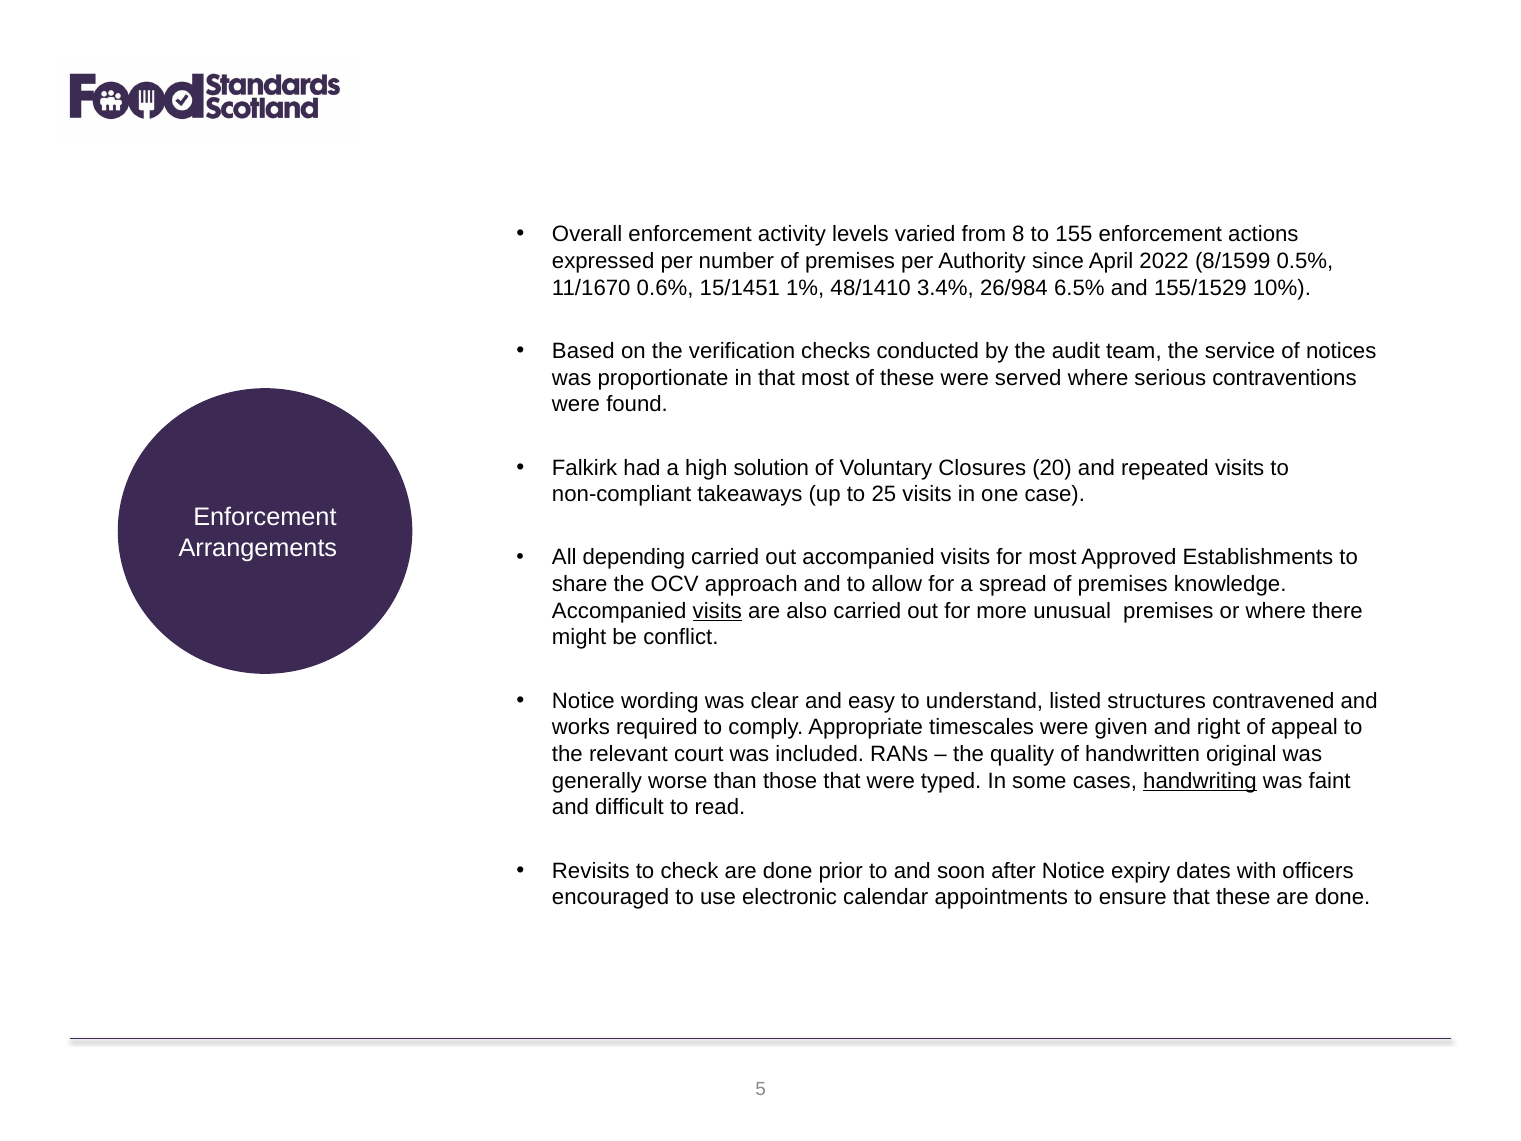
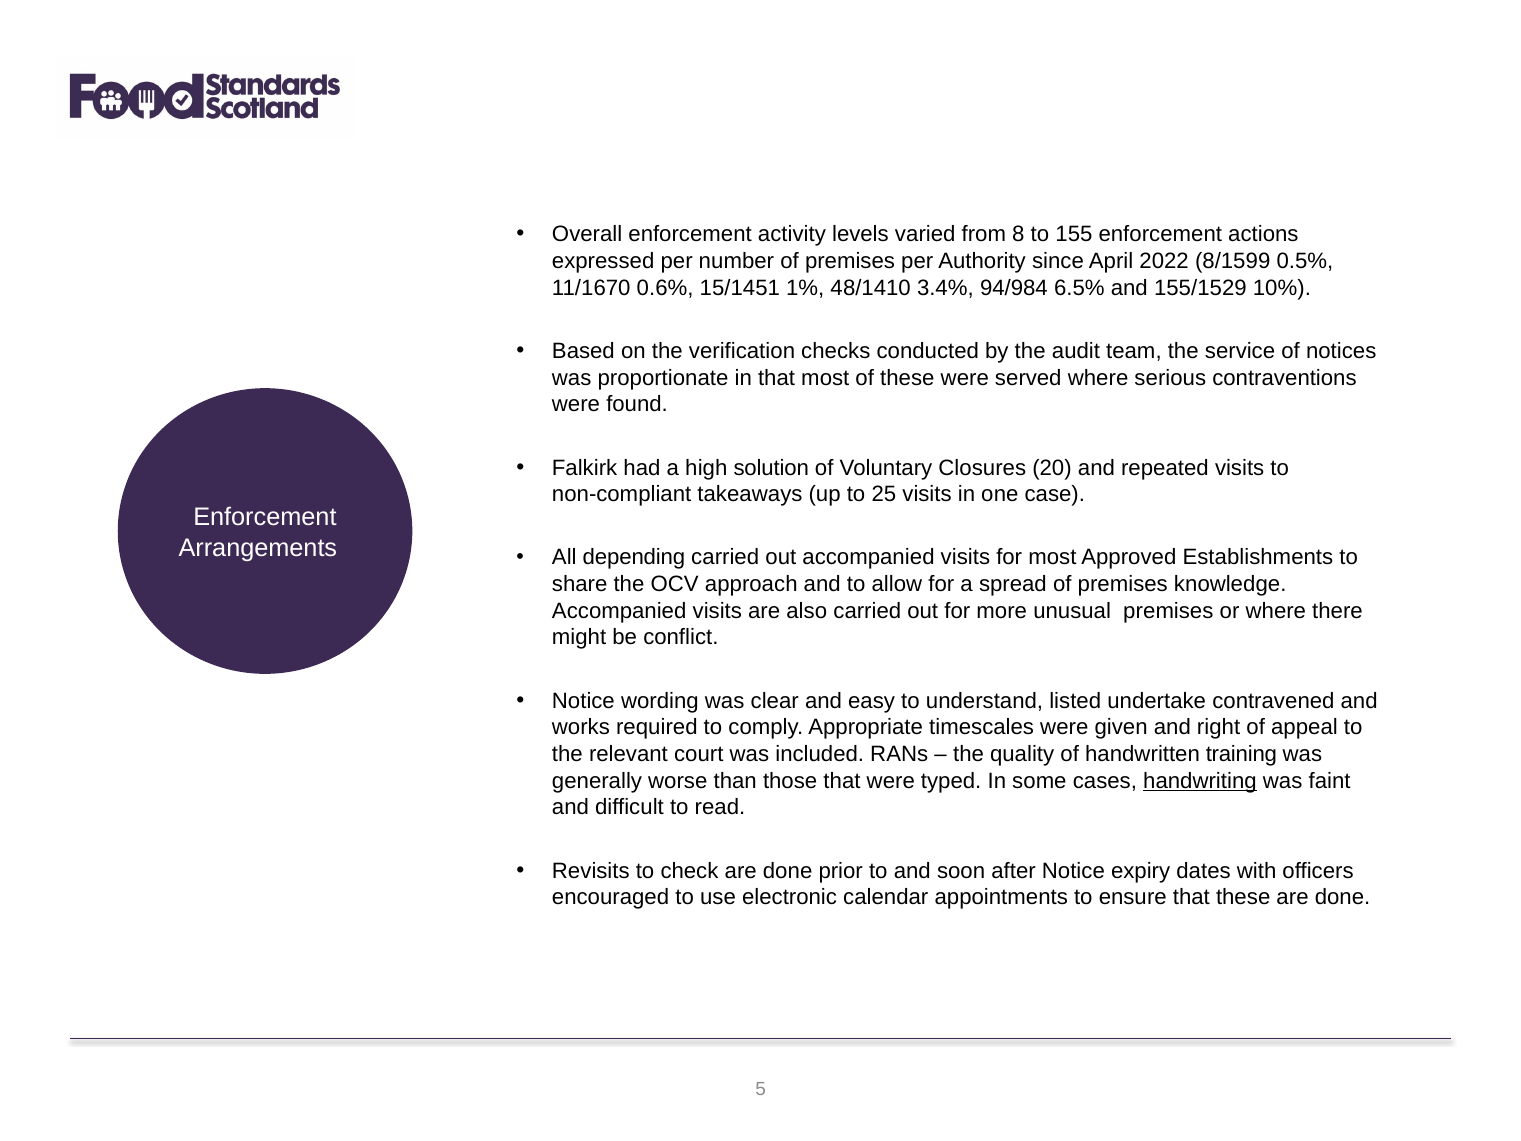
26/984: 26/984 -> 94/984 (1014, 288)
visits underline: present -> none (717, 611)
structures: structures -> undertake (1157, 701)
original: original -> training (1241, 754)
